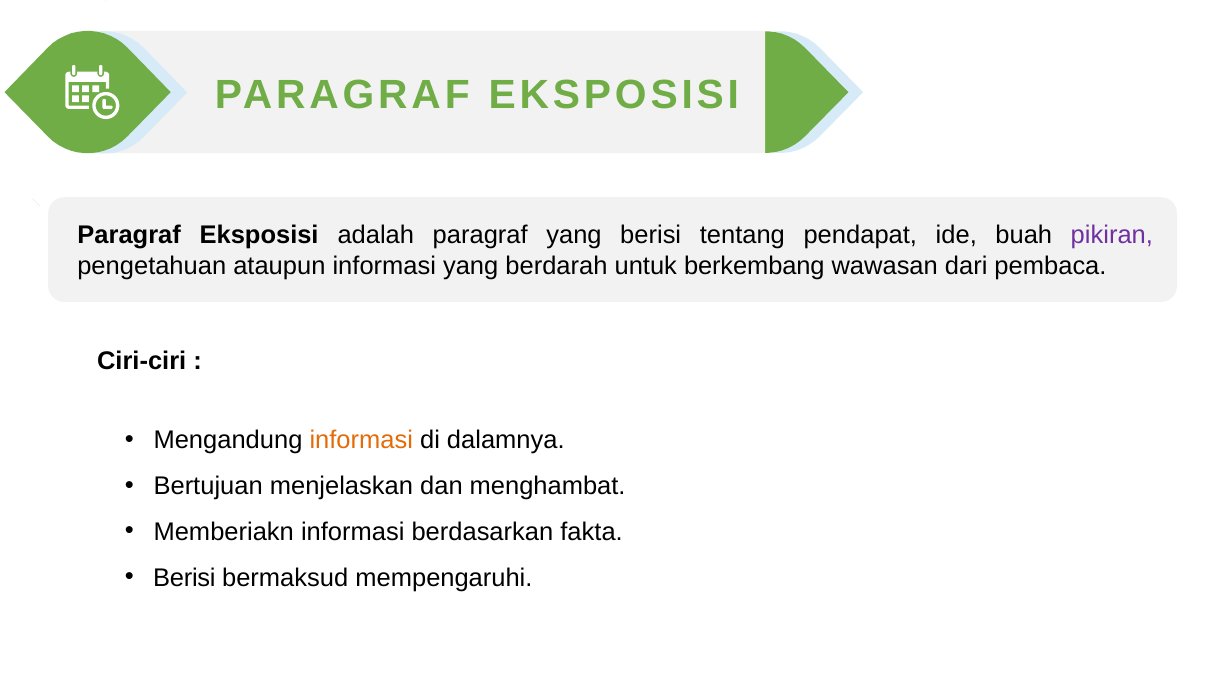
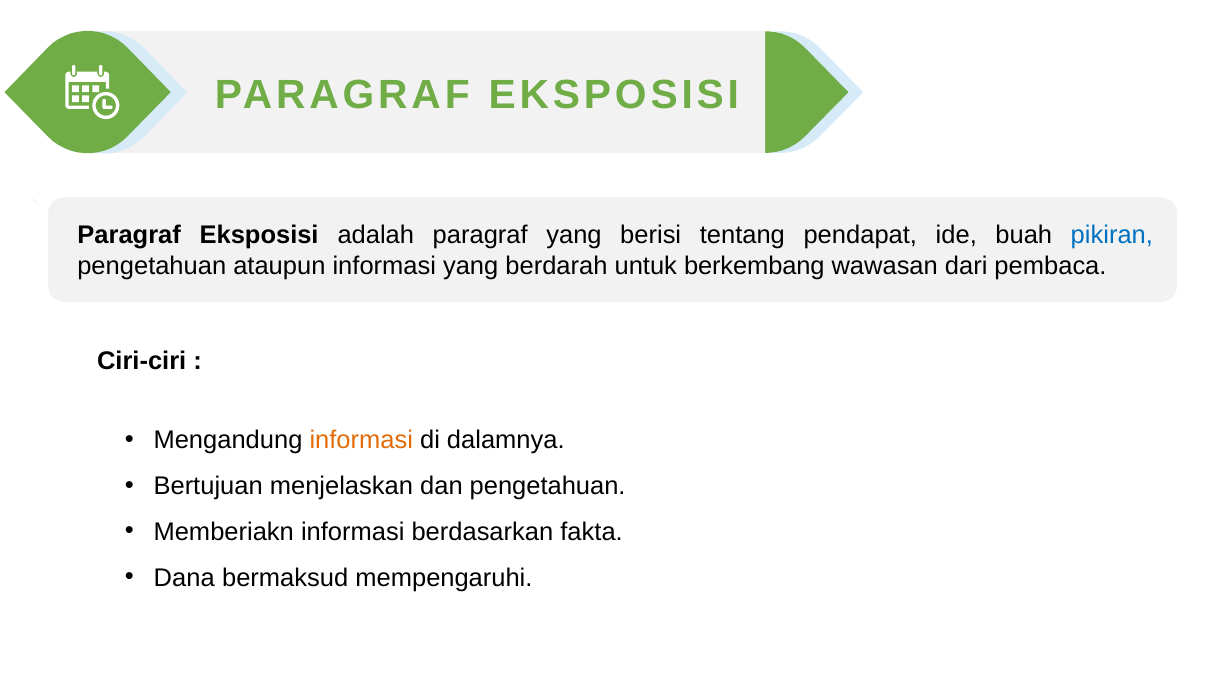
pikiran colour: purple -> blue (1112, 235)
dan menghambat: menghambat -> pengetahuan (548, 486)
Berisi: Berisi -> Dana (184, 578)
